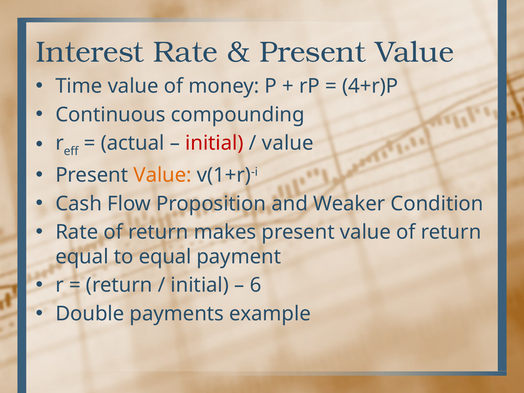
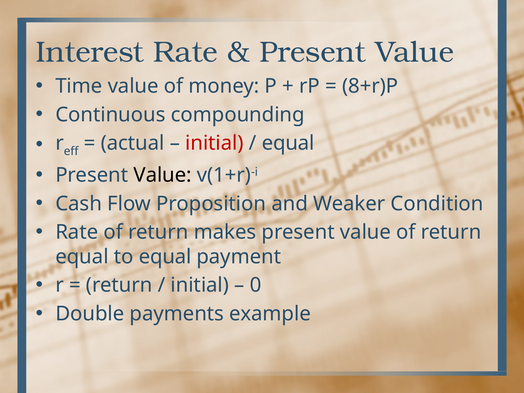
4+r)P: 4+r)P -> 8+r)P (370, 86)
value: value -> equal (288, 143)
Value colour: orange -> black (163, 175)
6: 6 -> 0 (256, 285)
